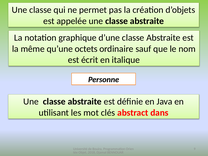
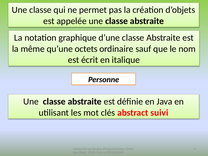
dans: dans -> suivi (159, 113)
